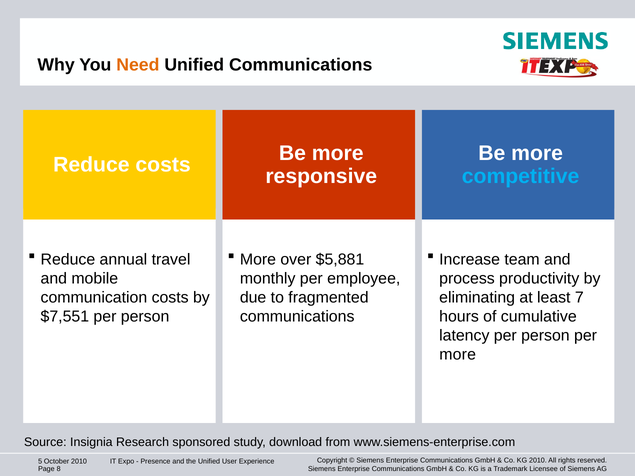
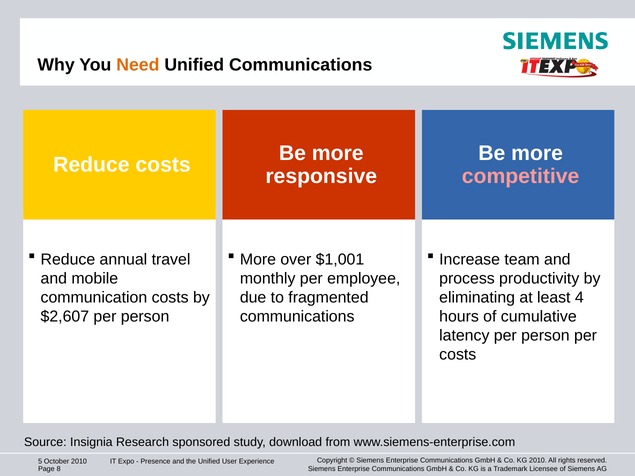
competitive colour: light blue -> pink (521, 176)
$5,881: $5,881 -> $1,001 (340, 259)
7: 7 -> 4 (579, 298)
$7,551: $7,551 -> $2,607 (65, 317)
more: more -> costs (458, 355)
